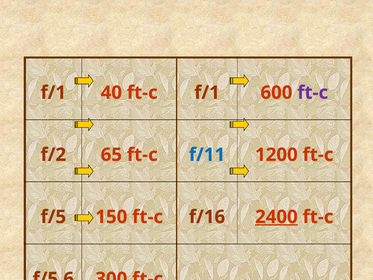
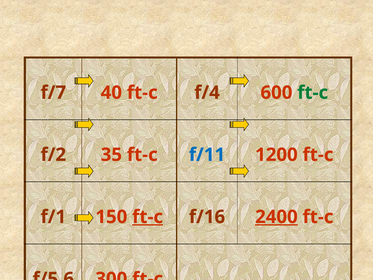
f/1: f/1 -> f/7 (53, 93)
ft-c f/1: f/1 -> f/4 (207, 93)
ft-c colour: purple -> green (313, 93)
65: 65 -> 35 (111, 155)
f/5: f/5 -> f/1 (53, 217)
ft-c underline: none -> present (148, 217)
